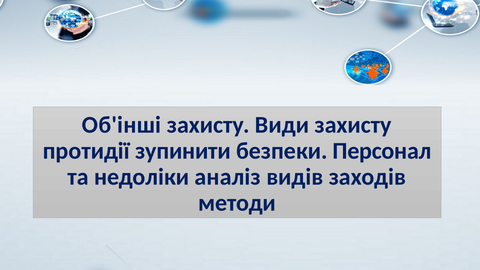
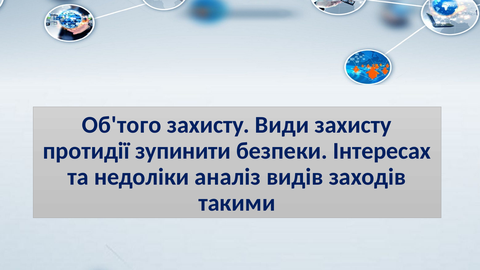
Об'інші: Об'інші -> Об'того (122, 125)
Персонал: Персонал -> Інтересах (382, 151)
методи: методи -> такими (237, 203)
